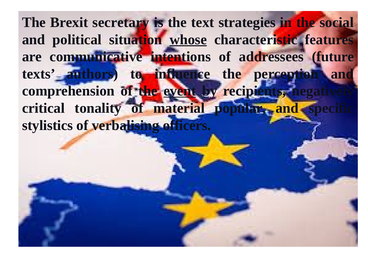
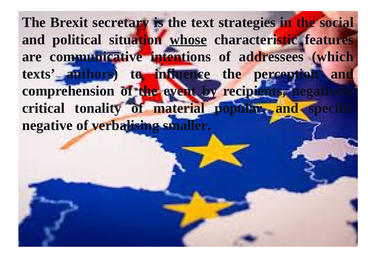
future: future -> which (333, 57)
event underline: present -> none (180, 91)
stylistics: stylistics -> negative (47, 125)
officers: officers -> smaller (187, 125)
